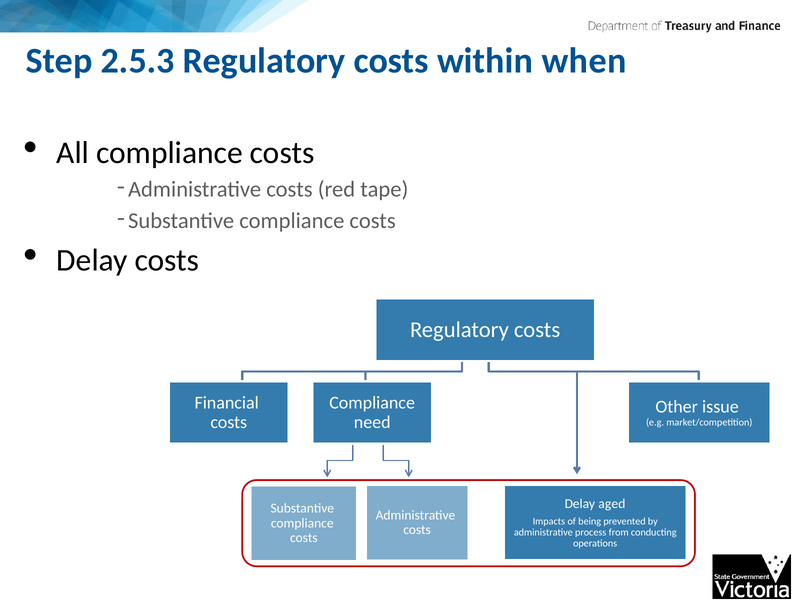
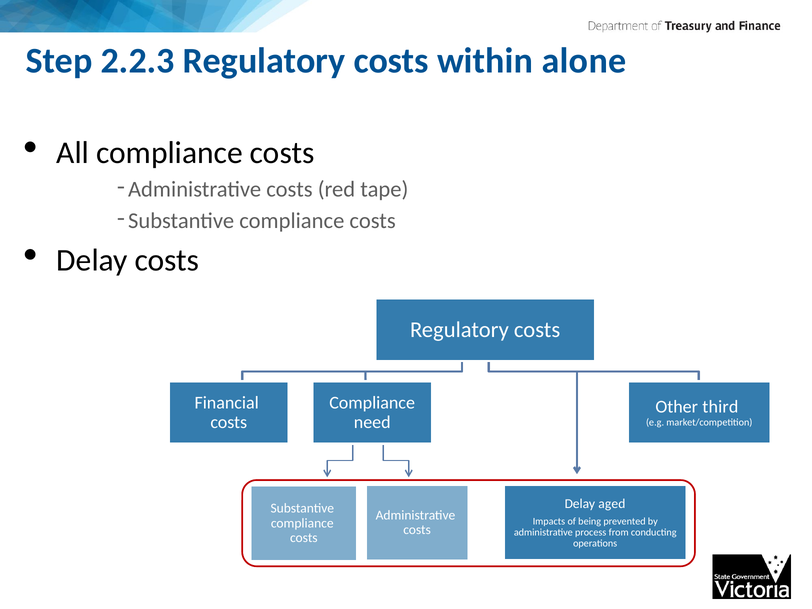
2.5.3: 2.5.3 -> 2.2.3 (138, 61)
when: when -> alone (584, 61)
issue: issue -> third (720, 407)
